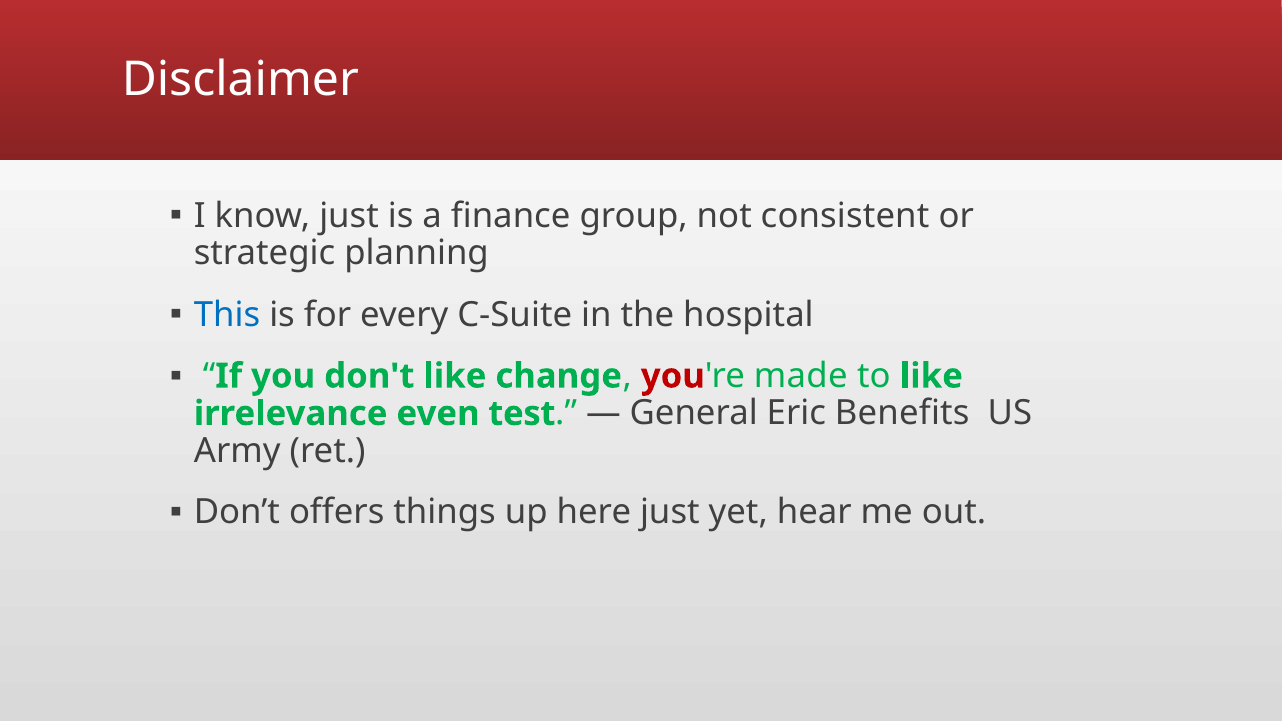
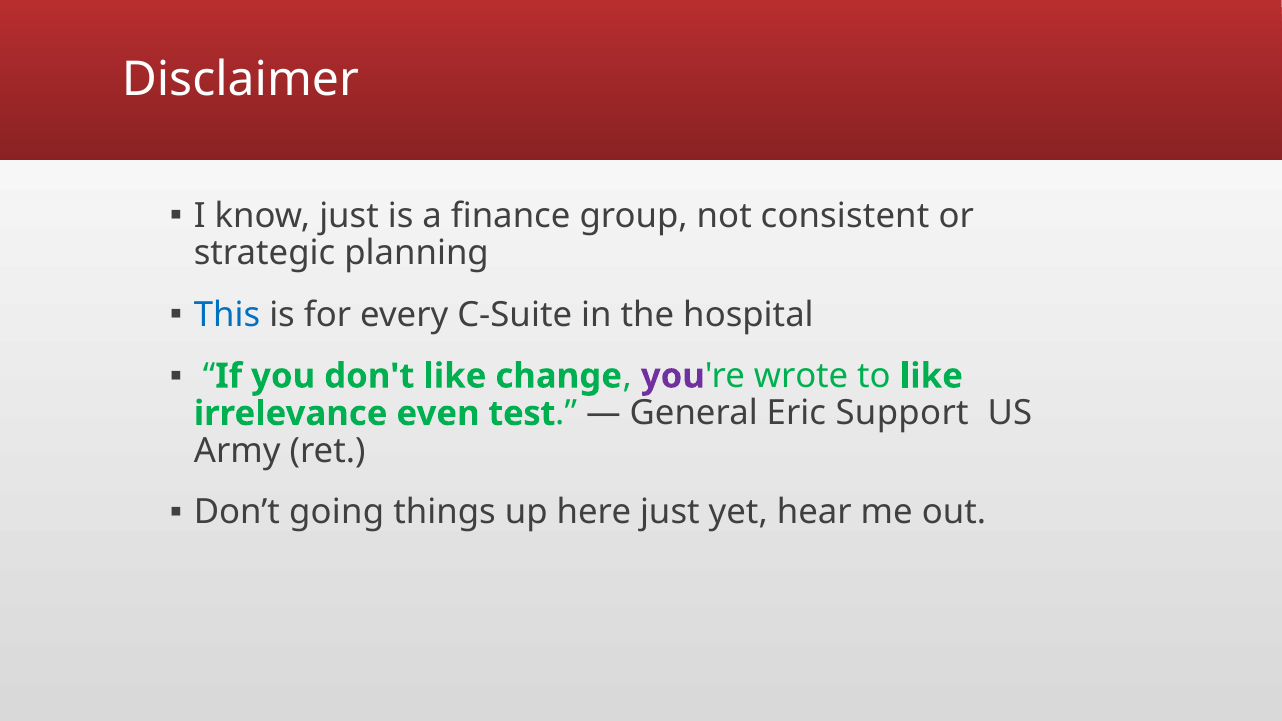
you colour: red -> purple (673, 376)
made: made -> wrote (801, 376)
Benefits: Benefits -> Support (902, 414)
offers: offers -> going (337, 513)
